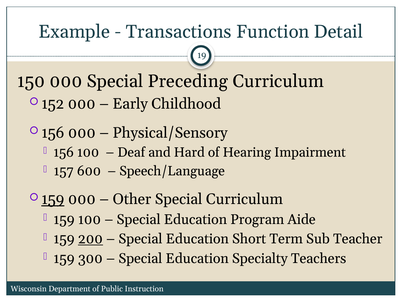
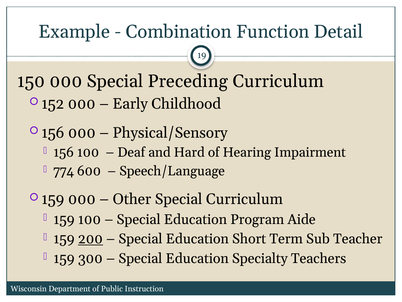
Transactions: Transactions -> Combination (179, 32)
157: 157 -> 774 (64, 171)
159 underline: present -> none (53, 199)
